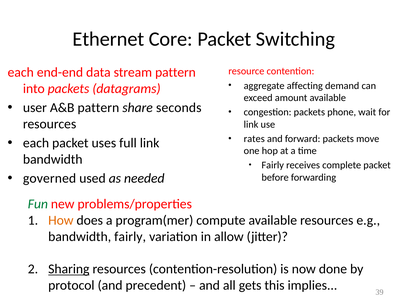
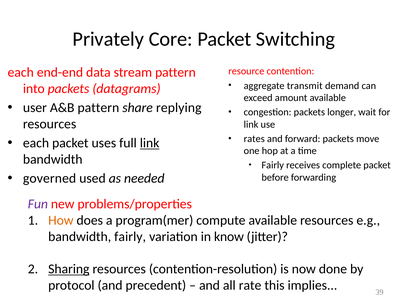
Ethernet: Ethernet -> Privately (108, 39)
affecting: affecting -> transmit (305, 86)
seconds: seconds -> replying (179, 108)
phone: phone -> longer (342, 112)
link underline: none -> present (150, 143)
Fun colour: green -> purple (38, 204)
allow: allow -> know (229, 237)
gets: gets -> rate (250, 285)
